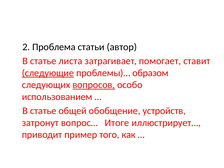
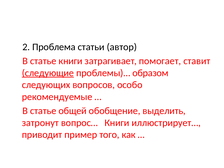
статье листа: листа -> книги (71, 61)
вопросов underline: present -> none (94, 85)
использованием: использованием -> рекомендуемые (57, 97)
устройств: устройств -> выделить (164, 111)
вопрос… Итоге: Итоге -> Книги (117, 123)
